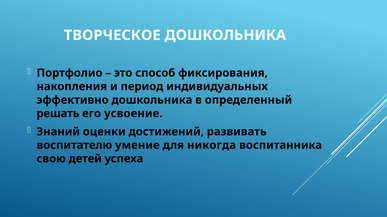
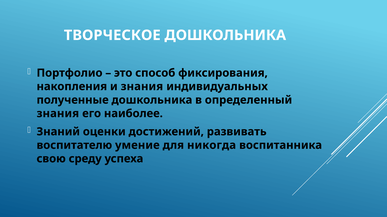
и период: период -> знания (142, 87)
эффективно: эффективно -> полученные (73, 100)
решать: решать -> знания (58, 114)
усвоение: усвоение -> наиболее (133, 114)
детей: детей -> среду (85, 159)
